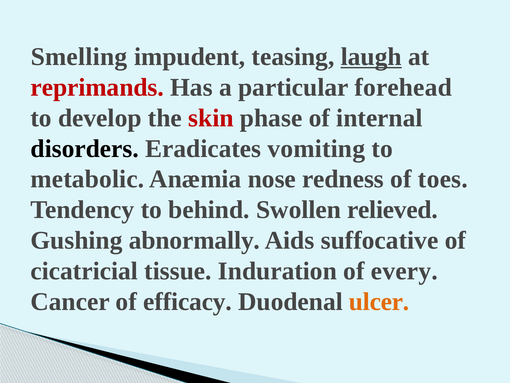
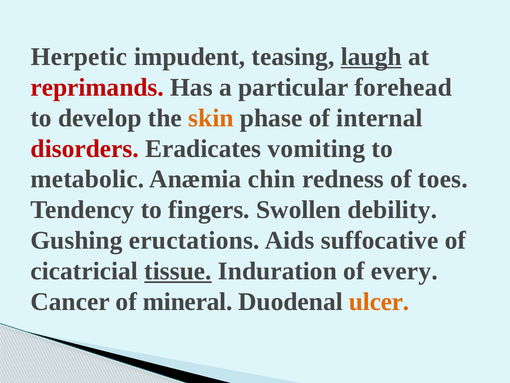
Smelling: Smelling -> Herpetic (79, 57)
skin colour: red -> orange (211, 118)
disorders colour: black -> red (85, 148)
nose: nose -> chin (272, 179)
behind: behind -> fingers (209, 210)
relieved: relieved -> debility (392, 210)
abnormally: abnormally -> eructations (194, 240)
tissue underline: none -> present (178, 271)
efficacy: efficacy -> mineral (188, 301)
